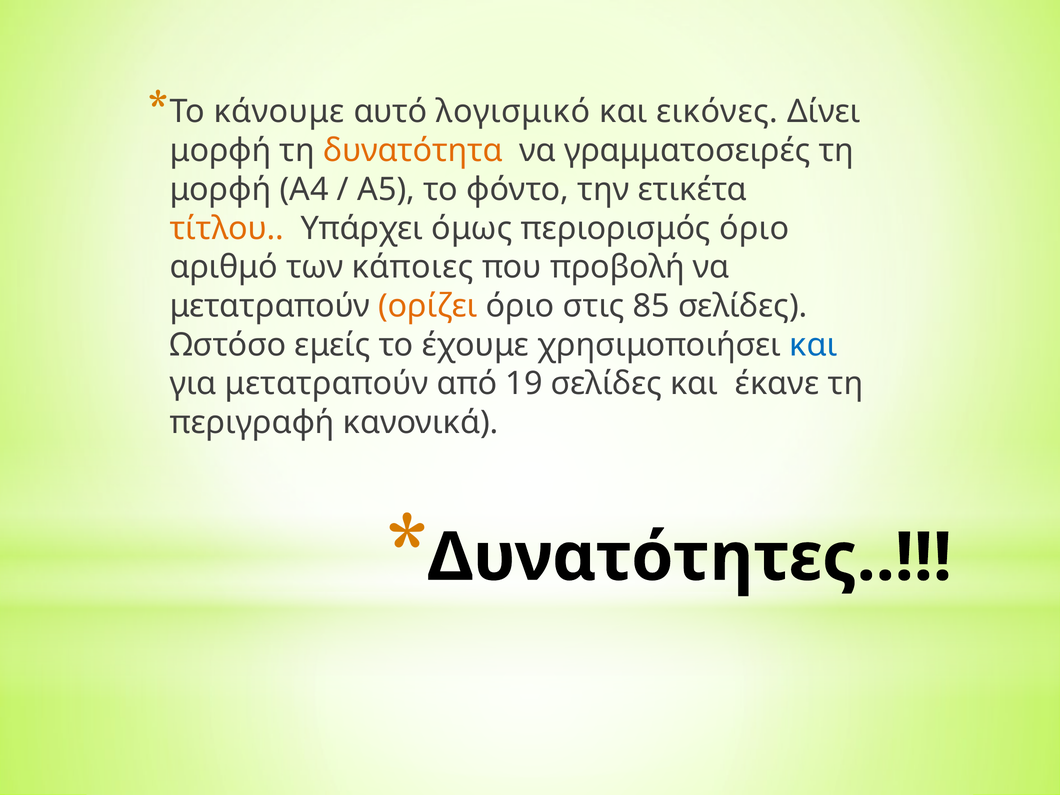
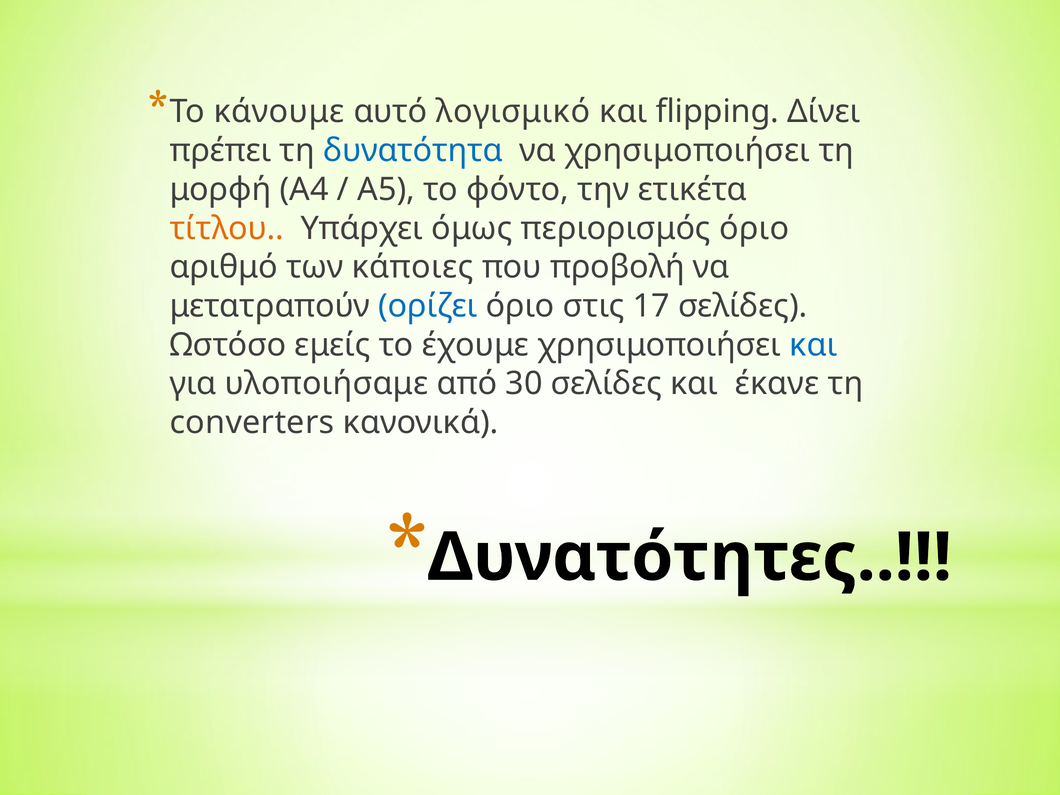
εικόνες: εικόνες -> flipping (717, 112)
μορφή: μορφή -> πρέπει (221, 151)
δυνατότητα colour: orange -> blue (413, 151)
να γραμματοσειρές: γραμματοσειρές -> χρησιμοποιήσει (687, 151)
ορίζει colour: orange -> blue (428, 306)
85: 85 -> 17 (651, 306)
για μετατραπούν: μετατραπούν -> υλοποιήσαμε (327, 384)
19: 19 -> 30 (524, 384)
περιγραφή: περιγραφή -> converters (252, 423)
